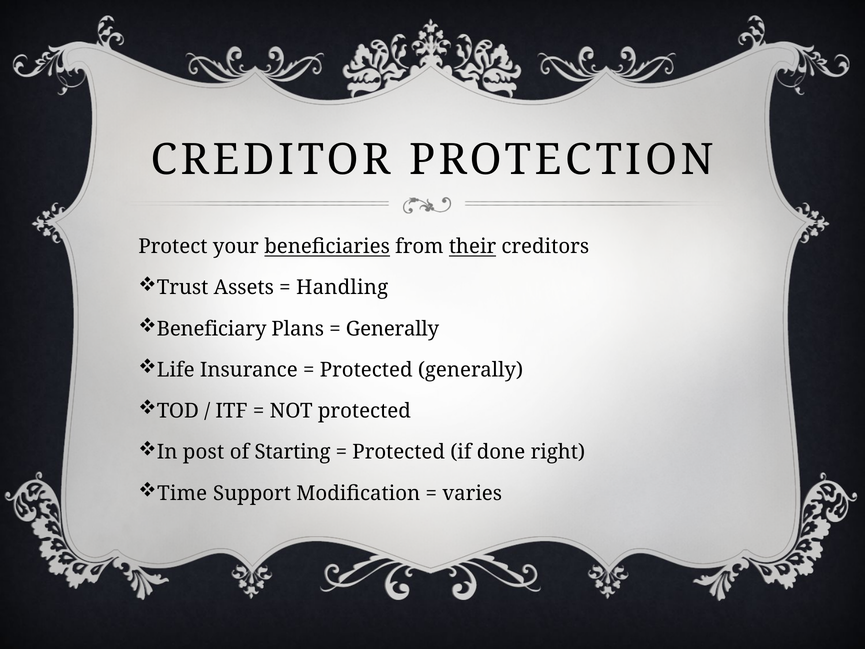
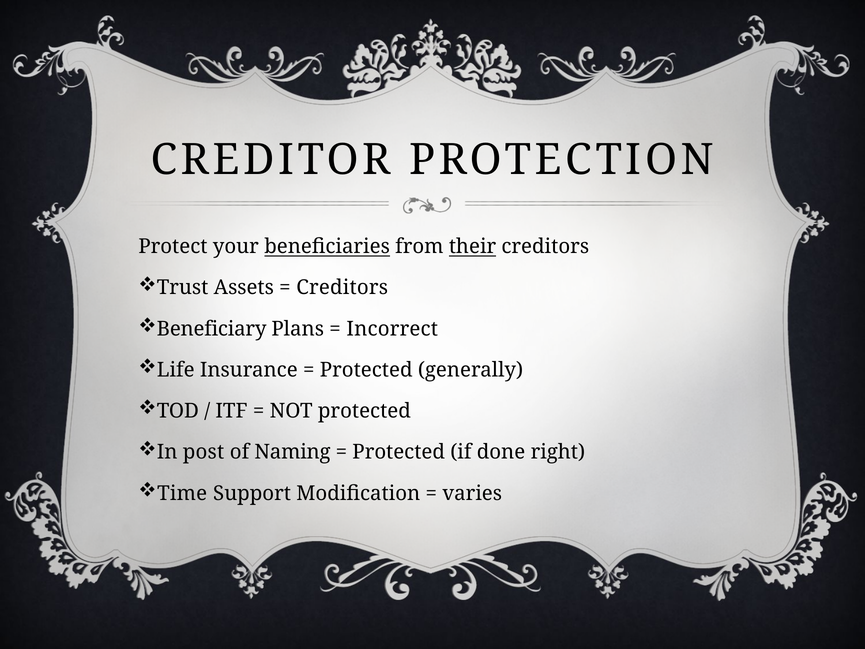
Handling: Handling -> Creditors (342, 288)
Generally: Generally -> Incorrect (392, 329)
Starting: Starting -> Naming (293, 452)
